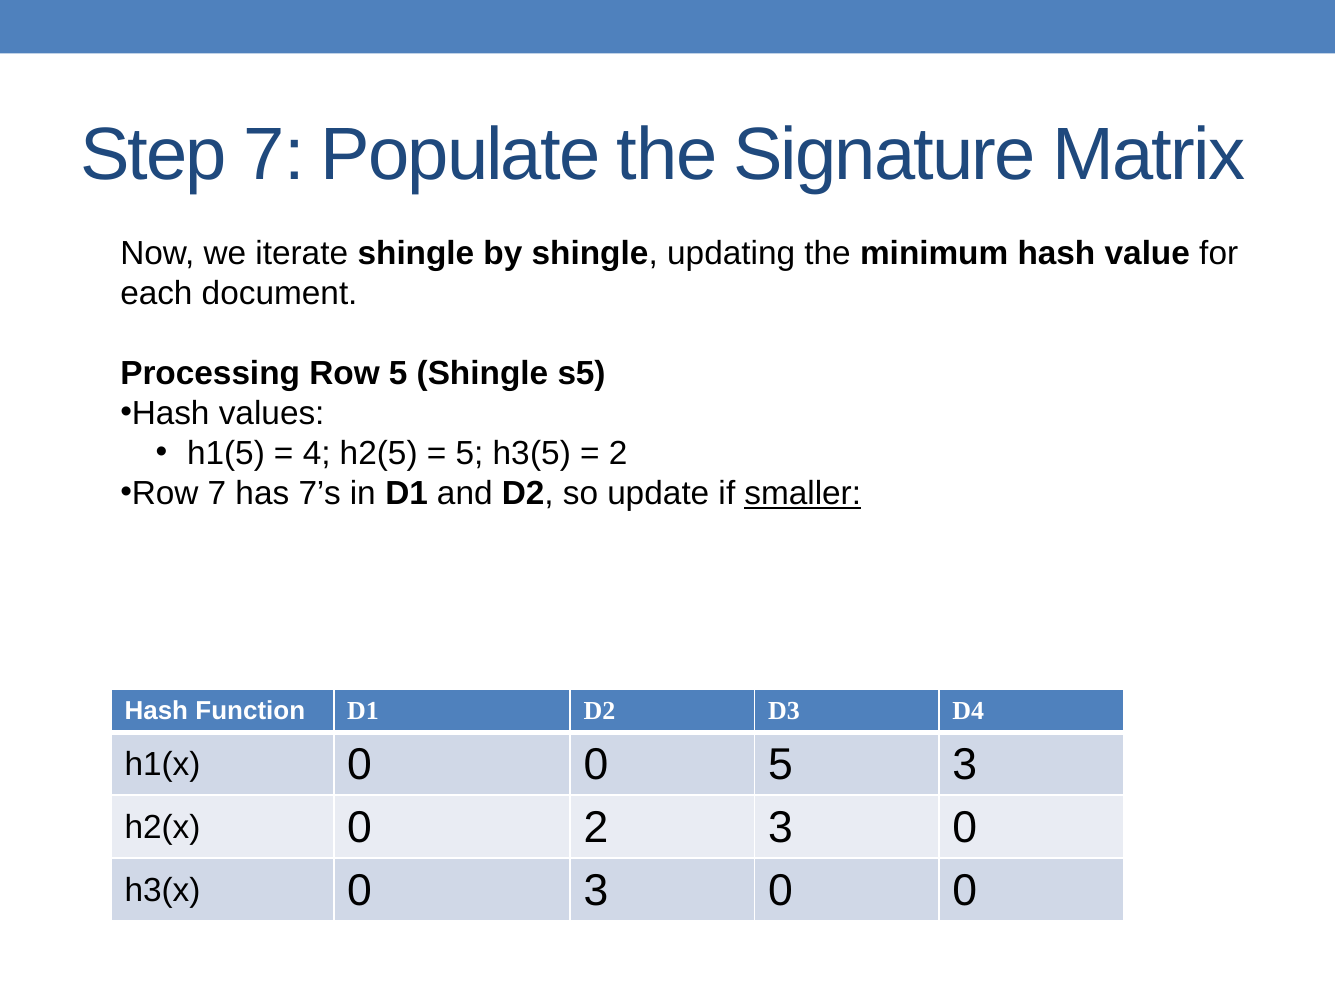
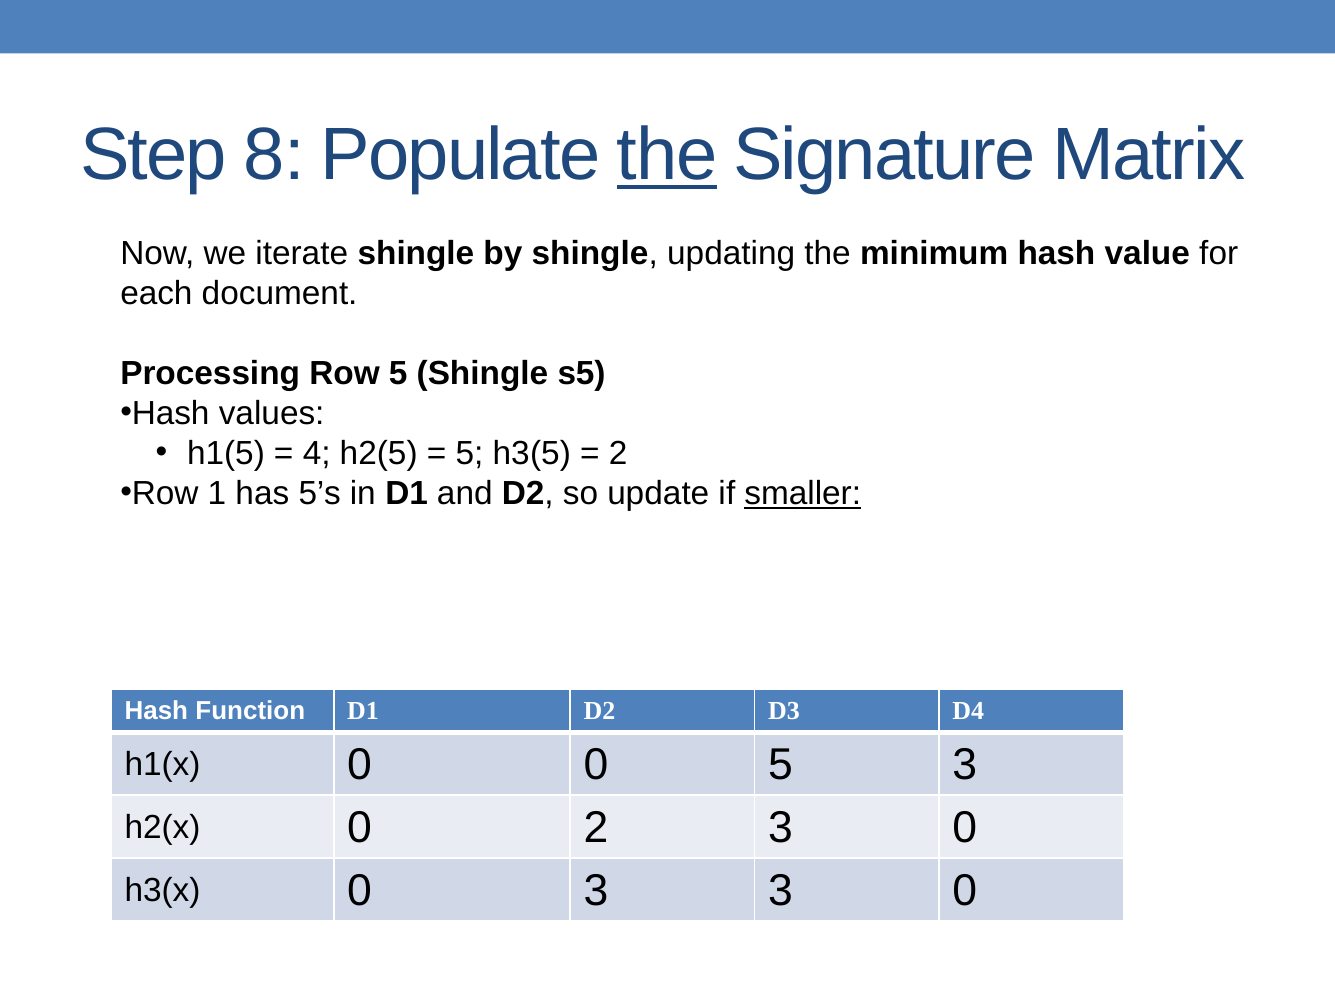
Step 7: 7 -> 8 (274, 155)
the underline: none -> present (667, 155)
Row 7: 7 -> 1 (217, 493)
7’s: 7’s -> 5’s (320, 493)
0 3 0: 0 -> 3 (780, 891)
